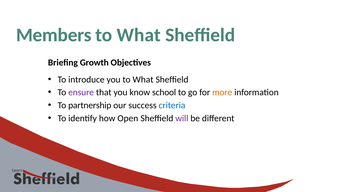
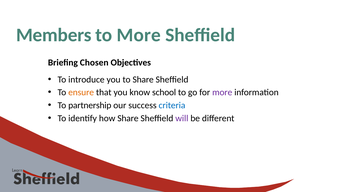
What: What -> More (139, 35)
Growth: Growth -> Chosen (94, 63)
you to What: What -> Share (143, 80)
ensure colour: purple -> orange (81, 93)
more colour: orange -> purple (222, 93)
how Open: Open -> Share (128, 119)
